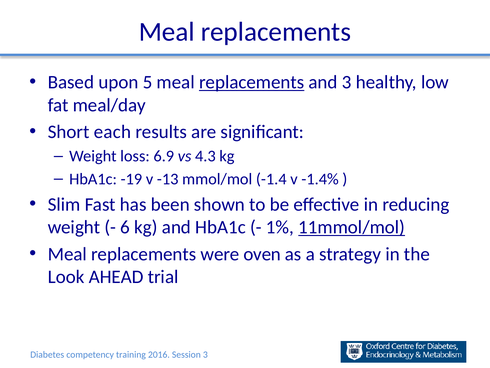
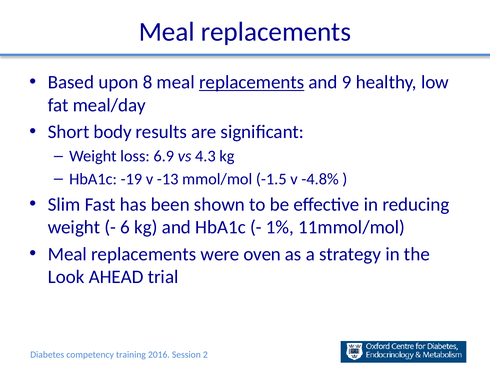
5: 5 -> 8 (148, 82)
and 3: 3 -> 9 (347, 82)
each: each -> body (113, 132)
-1.4: -1.4 -> -1.5 (271, 179)
-1.4%: -1.4% -> -4.8% (320, 179)
11mmol/mol underline: present -> none (352, 227)
3: 3 -> 2 (205, 354)
